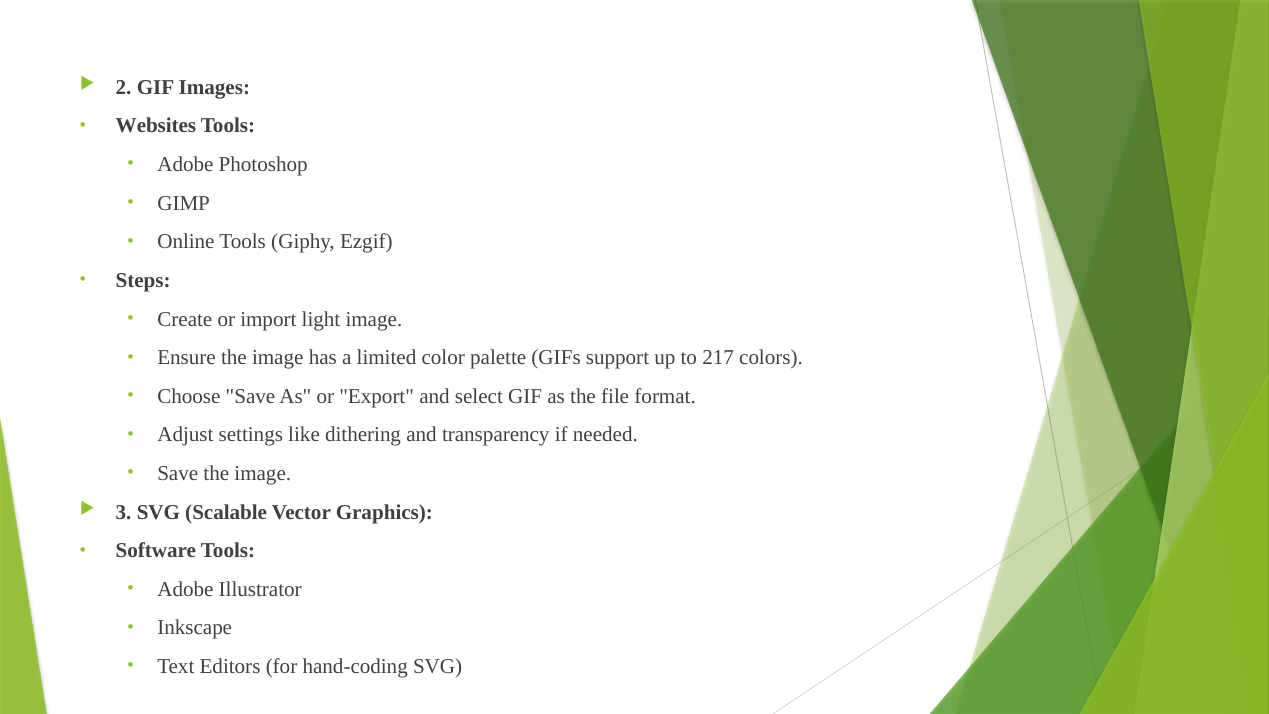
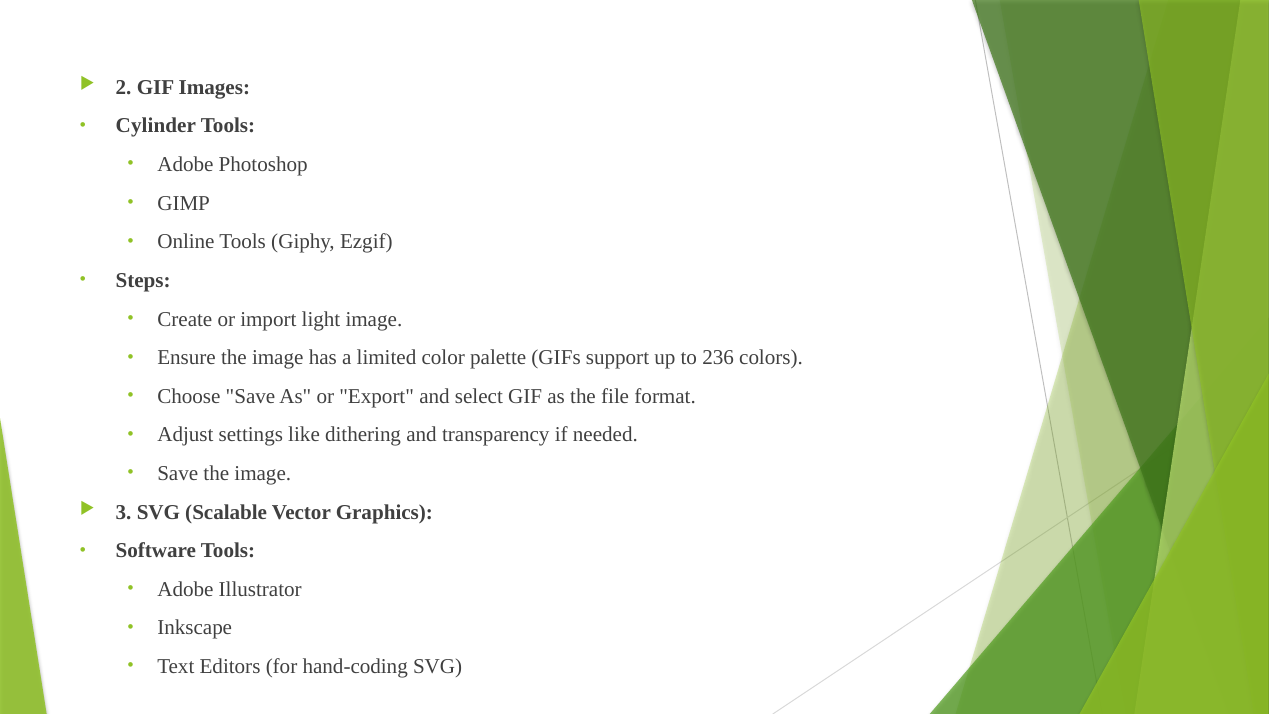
Websites: Websites -> Cylinder (156, 126)
217: 217 -> 236 (718, 358)
